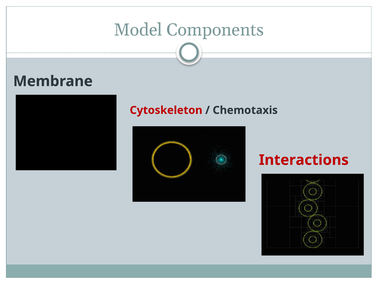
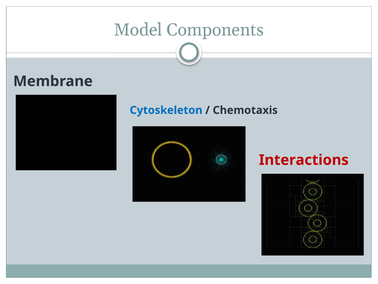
Cytoskeleton colour: red -> blue (166, 110)
